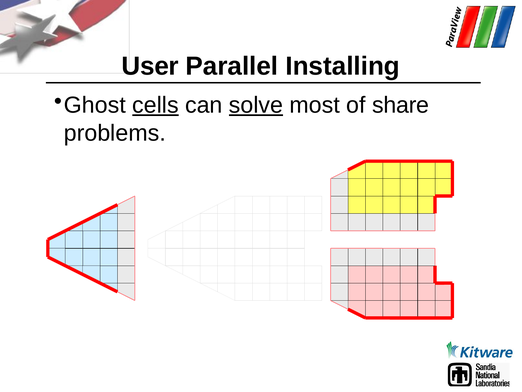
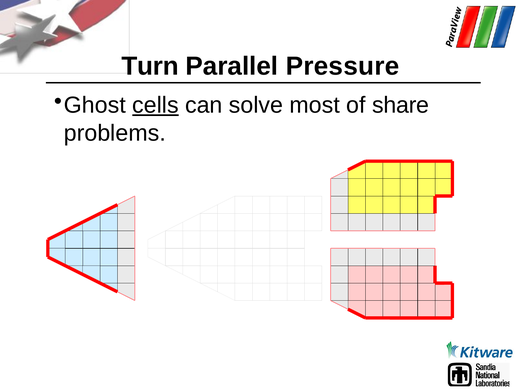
User: User -> Turn (150, 66)
Installing: Installing -> Pressure (343, 66)
solve underline: present -> none (256, 105)
